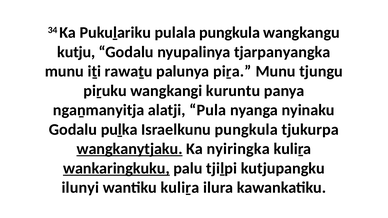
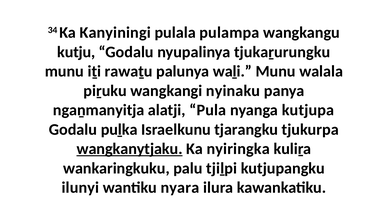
Pukuḻariku: Pukuḻariku -> Kanyiningi (115, 33)
pulala pungkula: pungkula -> pulampa (229, 33)
tjarpanyangka: tjarpanyangka -> tjukaṟurungku (282, 52)
piṟa: piṟa -> waḻi (232, 71)
tjungu: tjungu -> walala (321, 71)
kuruntu: kuruntu -> nyinaku (233, 91)
nyinaku: nyinaku -> kutjupa (308, 110)
Israelkunu pungkula: pungkula -> tjarangku (246, 130)
wankaringkuku underline: present -> none (116, 168)
wantiku kuliṟa: kuliṟa -> nyara (180, 188)
